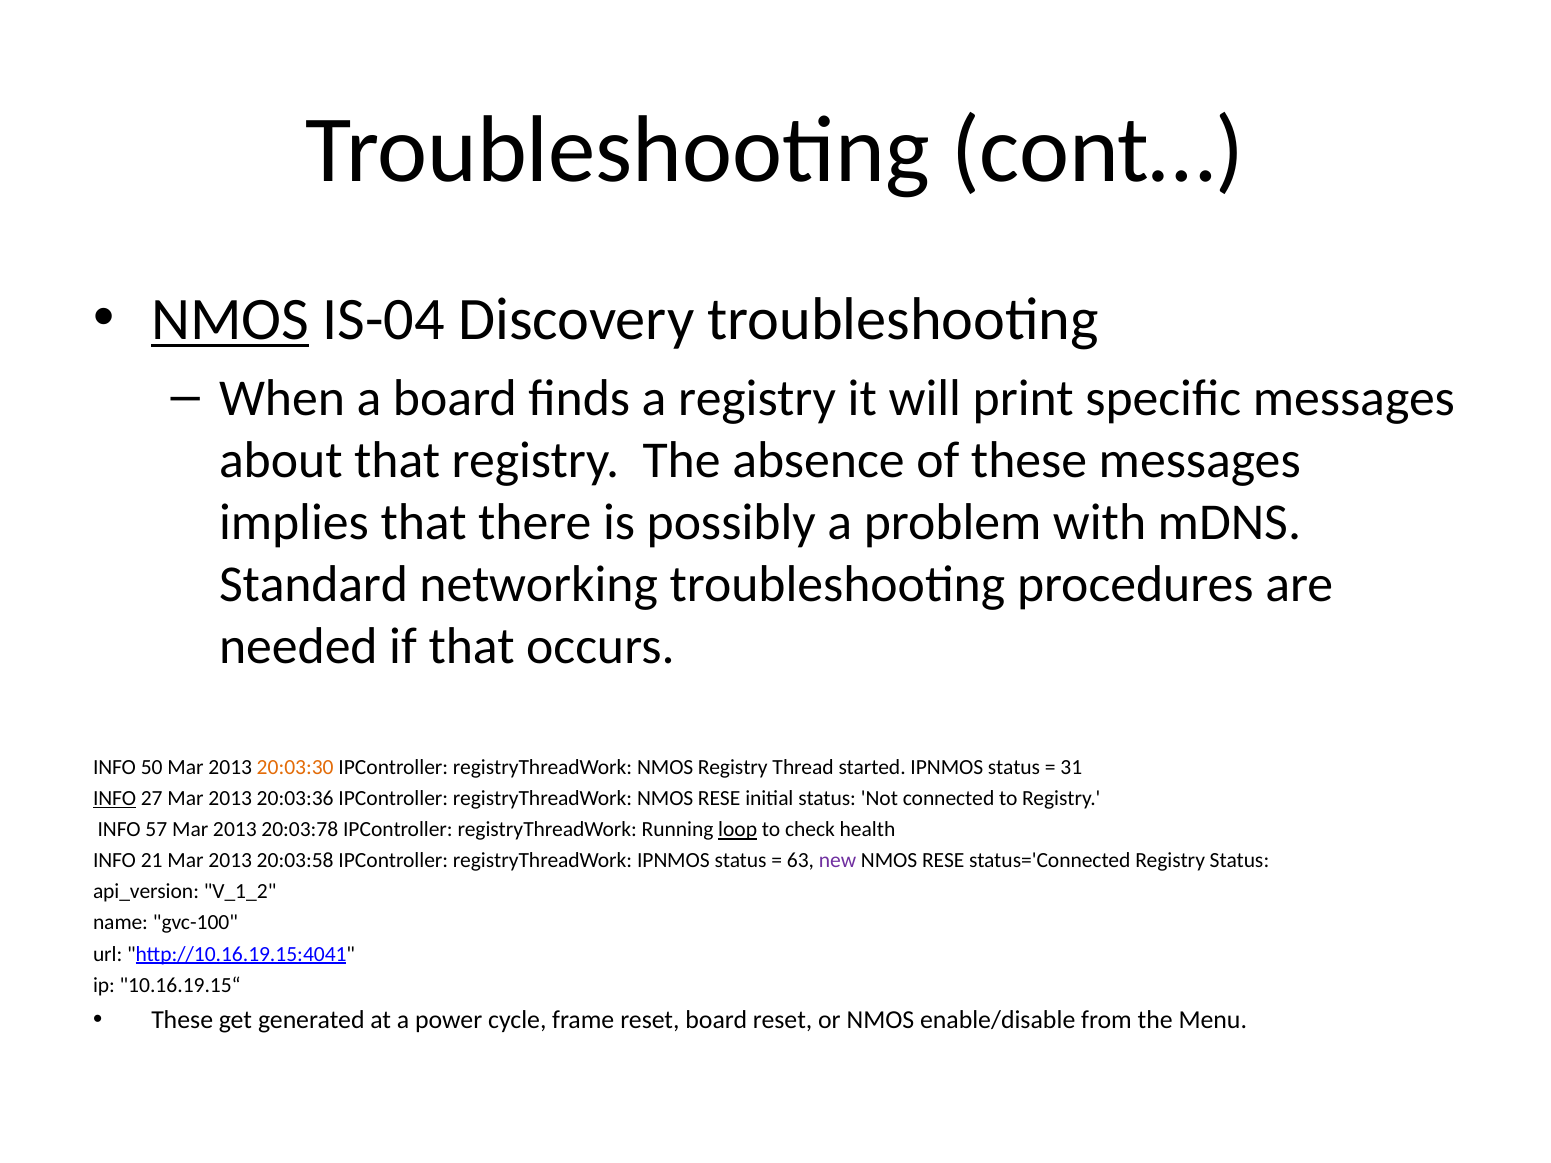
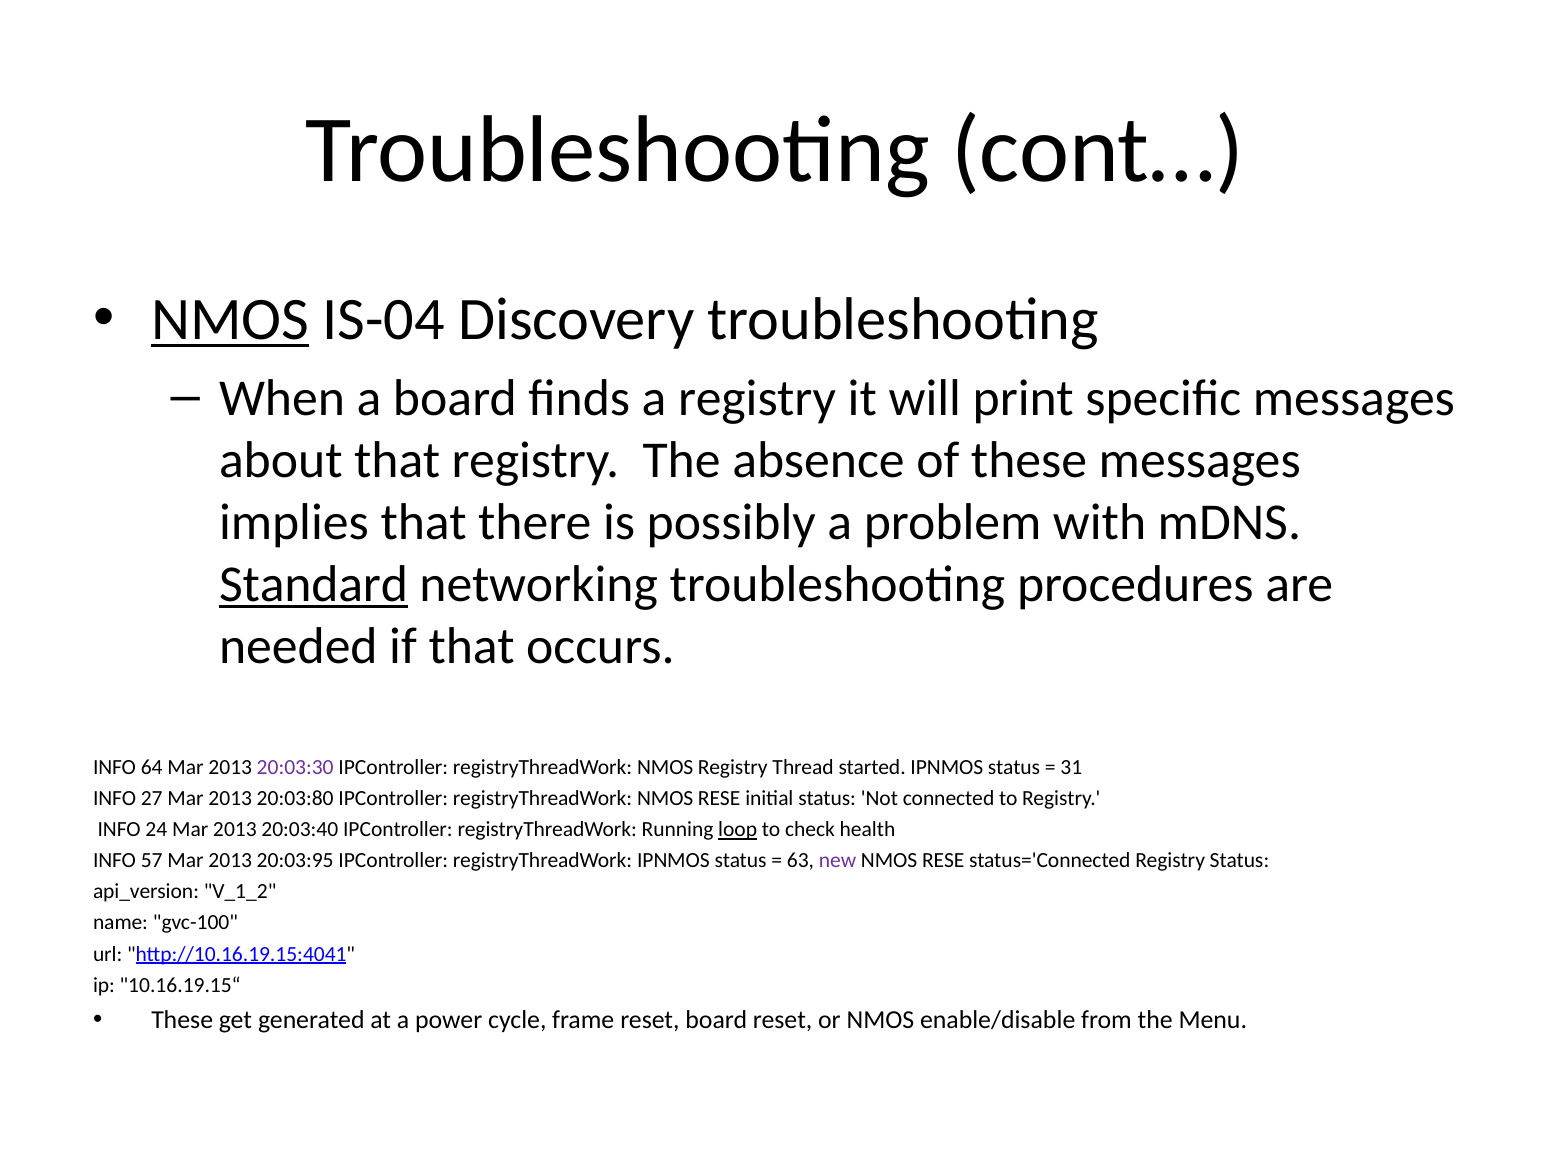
Standard underline: none -> present (314, 584)
50: 50 -> 64 (152, 768)
20:03:30 colour: orange -> purple (295, 768)
INFO underline: present -> none (115, 799)
20:03:36: 20:03:36 -> 20:03:80 (295, 799)
57: 57 -> 24 (156, 830)
20:03:78: 20:03:78 -> 20:03:40 (300, 830)
21: 21 -> 57 (152, 861)
20:03:58: 20:03:58 -> 20:03:95 (295, 861)
